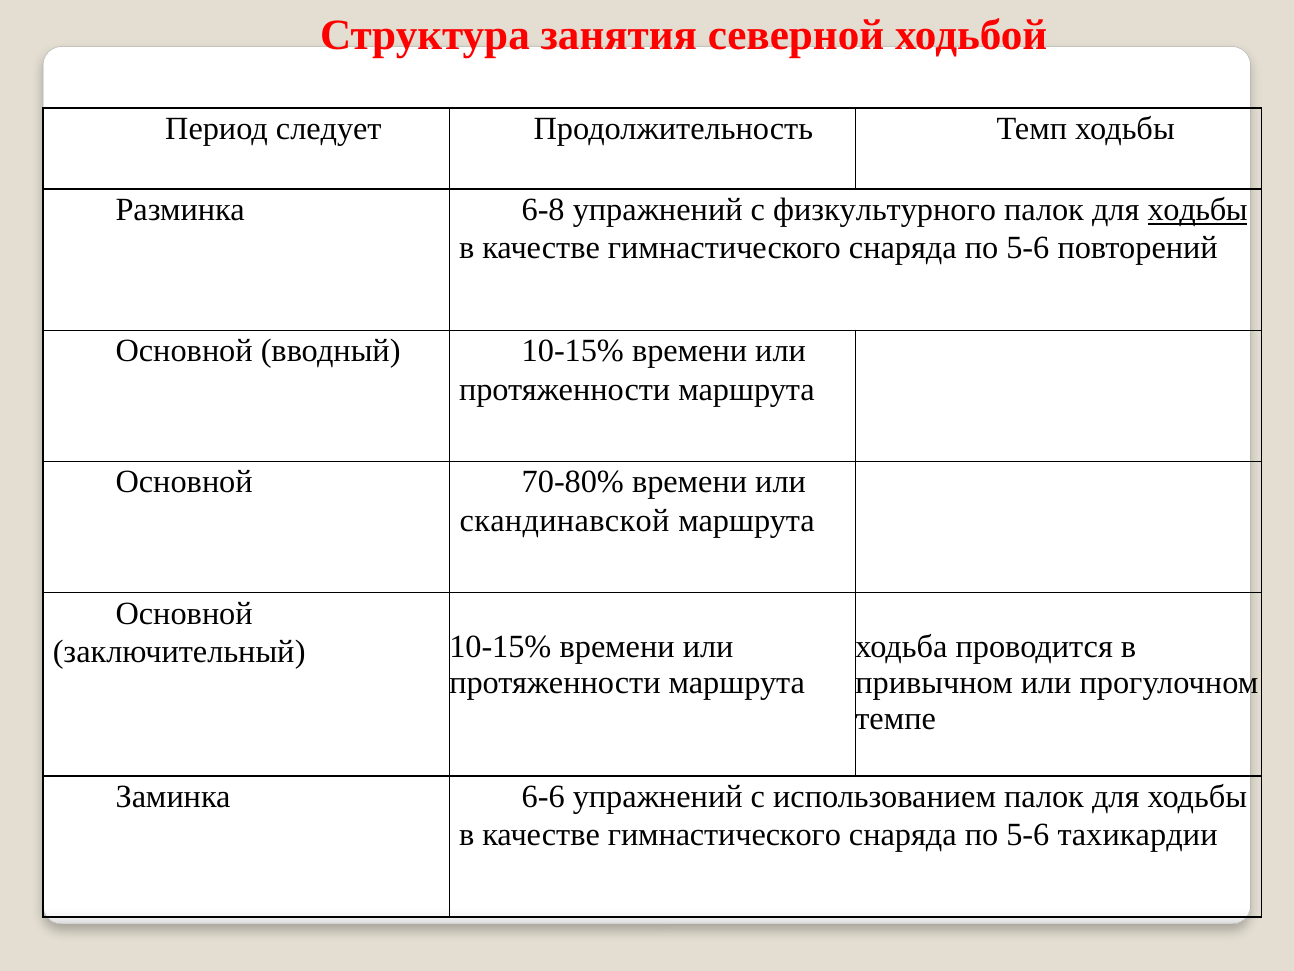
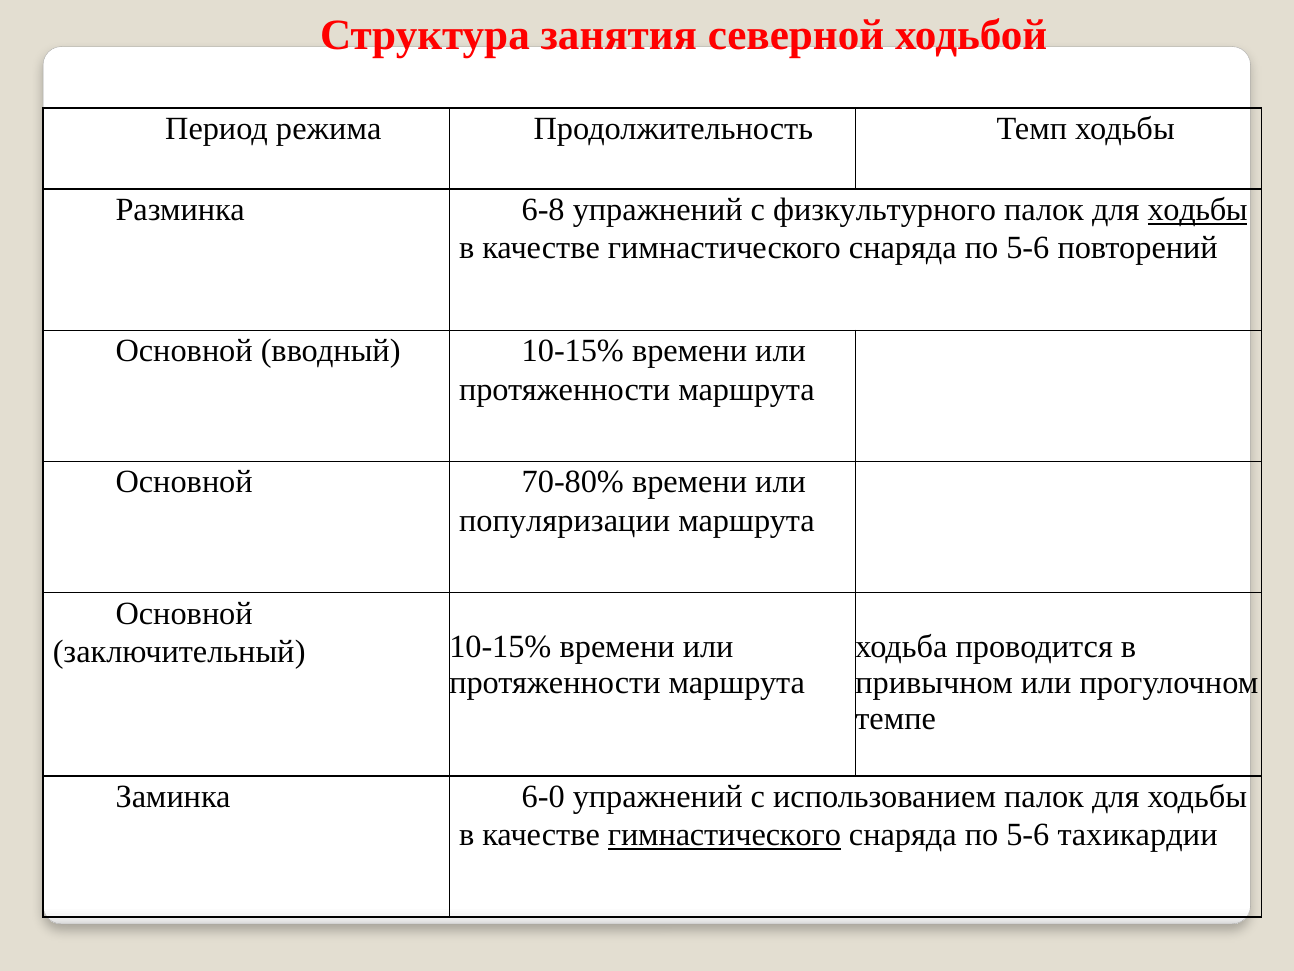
следует: следует -> режима (329, 129)
скандинавской: скандинавской -> популяризации (565, 520)
6-6: 6-6 -> 6-0 (543, 796)
гимнастического underline: none -> present (724, 834)
